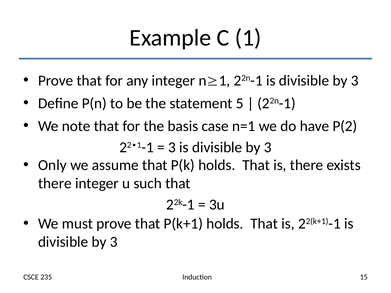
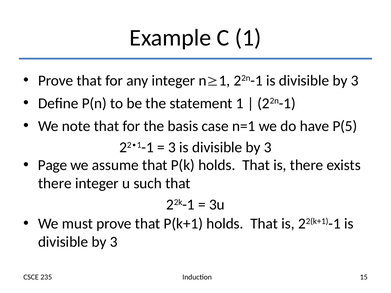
statement 5: 5 -> 1 (240, 103)
P(2: P(2 -> P(5 (345, 126)
Only: Only -> Page (53, 165)
